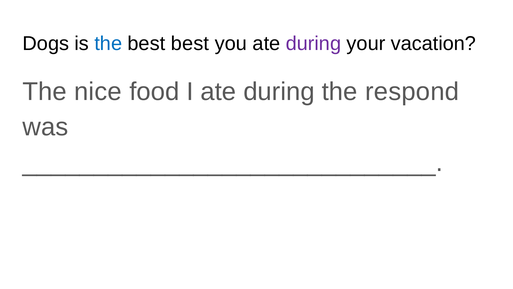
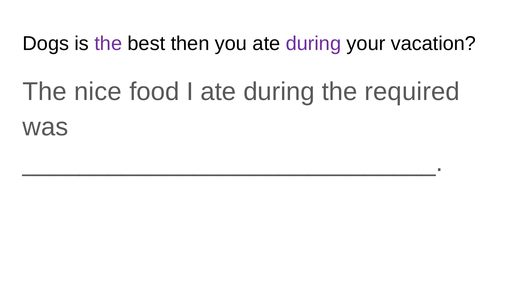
the colour: blue -> purple (108, 43)
best best: best -> then (190, 43)
respond: respond -> required (412, 92)
